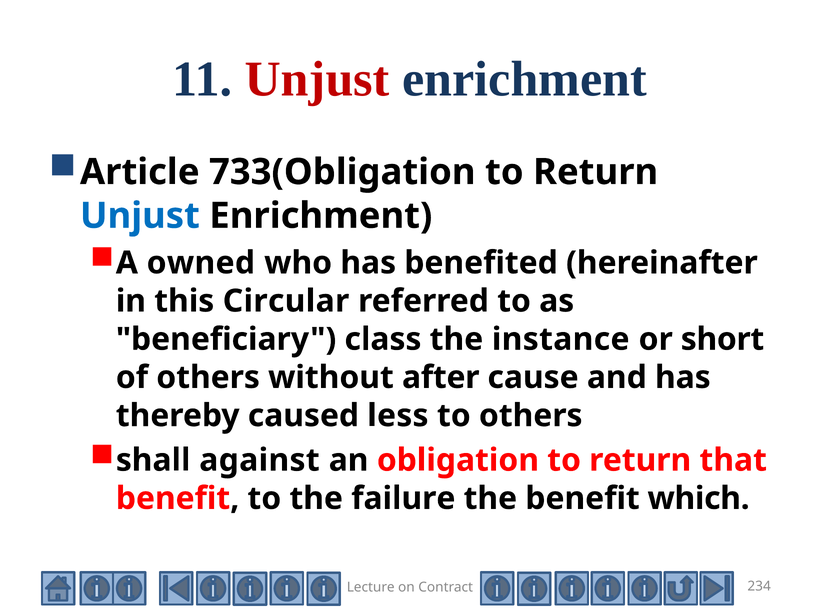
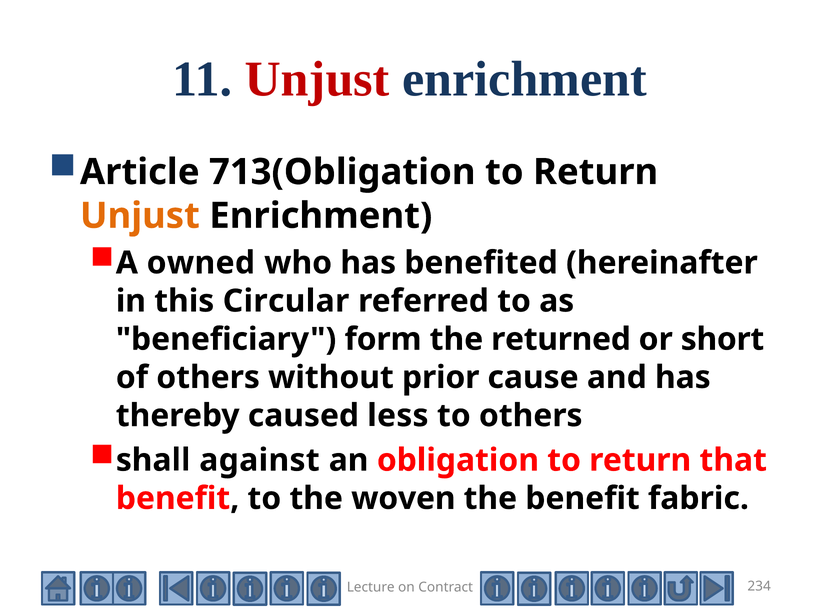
733(Obligation: 733(Obligation -> 713(Obligation (342, 172)
Unjust colour: blue -> orange (140, 216)
class: class -> form (383, 339)
instance: instance -> returned (561, 339)
after: after -> prior (441, 377)
failure: failure -> woven (403, 498)
which: which -> fabric (698, 498)
